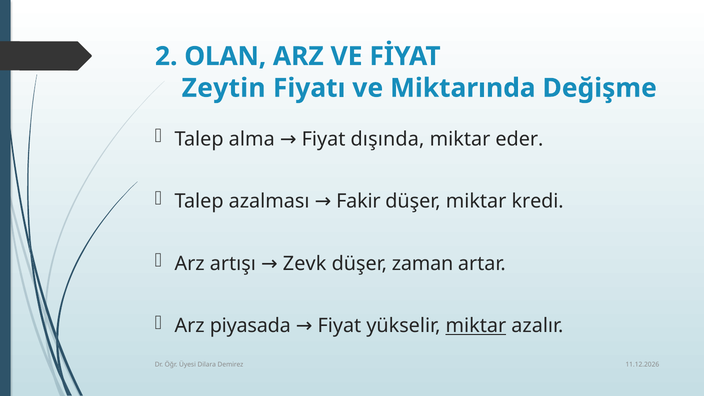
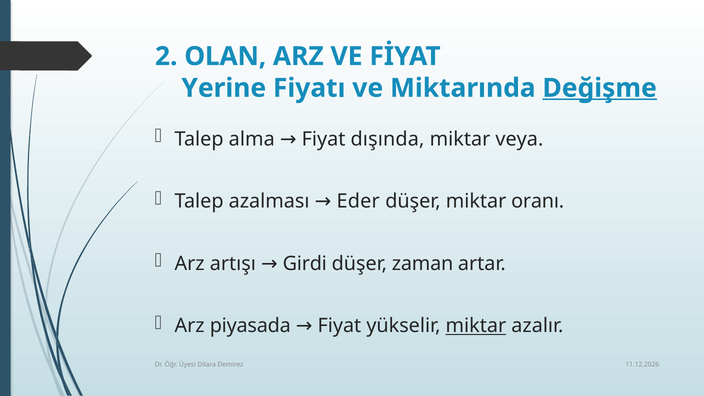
Zeytin: Zeytin -> Yerine (224, 88)
Değişme underline: none -> present (600, 88)
eder: eder -> veya (519, 139)
Fakir: Fakir -> Eder (358, 201)
kredi: kredi -> oranı (538, 201)
Zevk: Zevk -> Girdi (305, 264)
